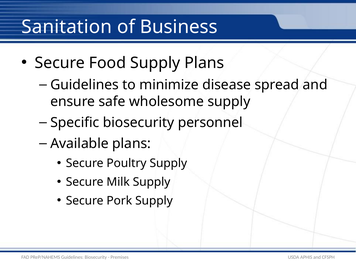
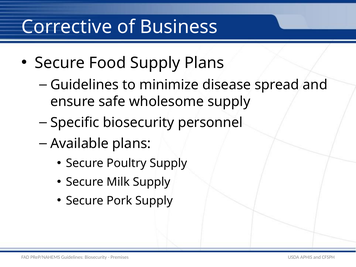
Sanitation: Sanitation -> Corrective (67, 27)
